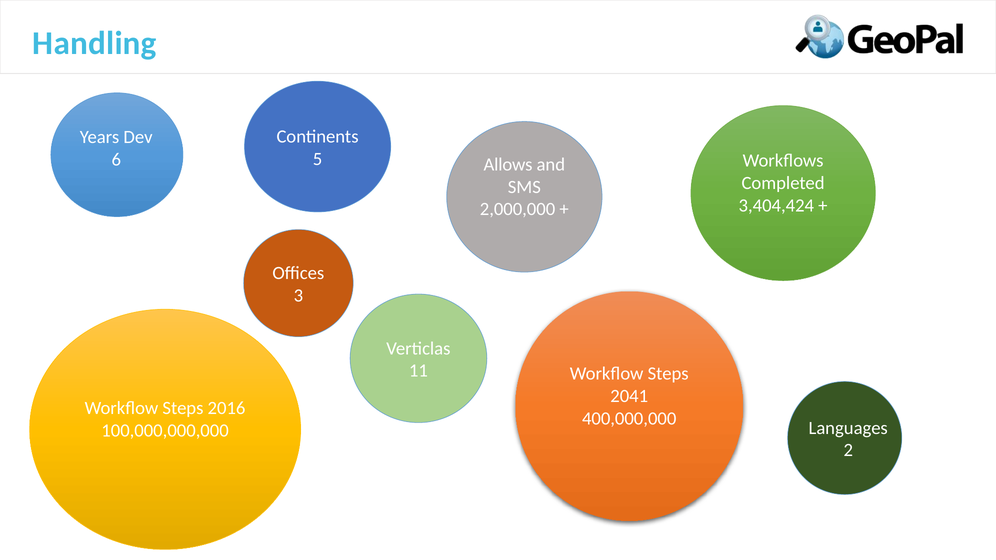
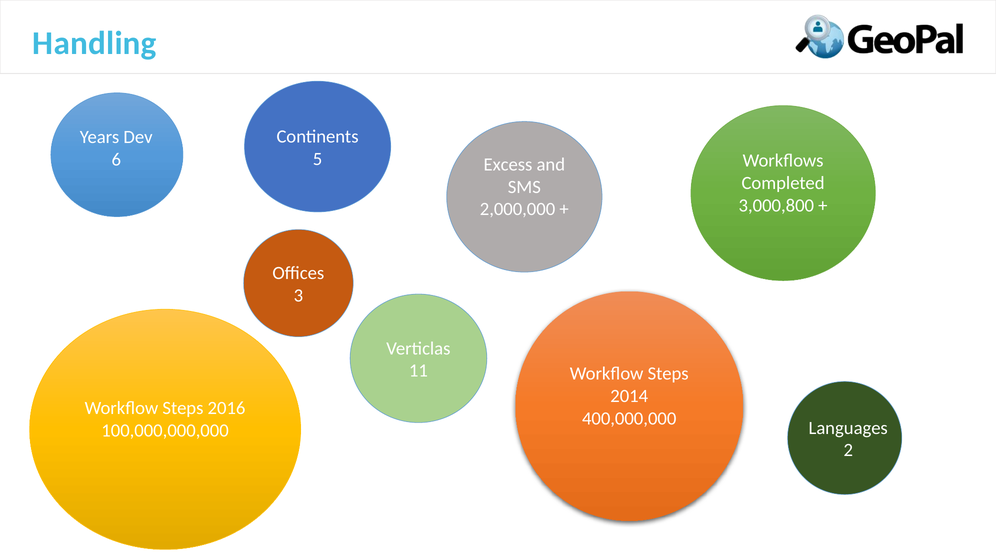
Allows: Allows -> Excess (508, 165)
3,404,424: 3,404,424 -> 3,000,800 (776, 206)
2041: 2041 -> 2014 (629, 396)
